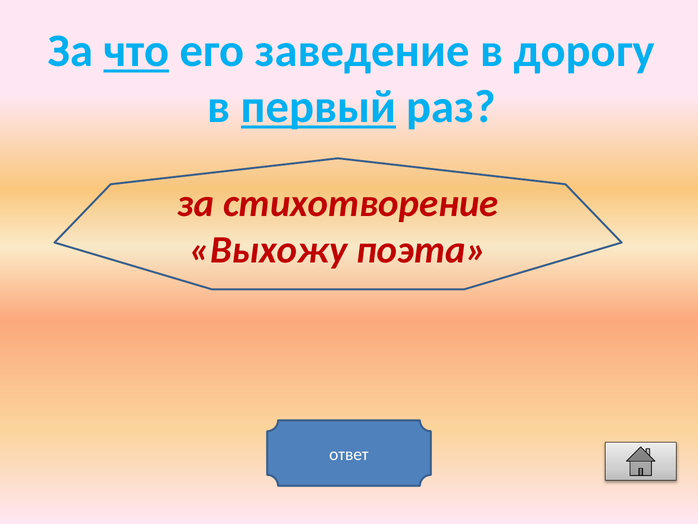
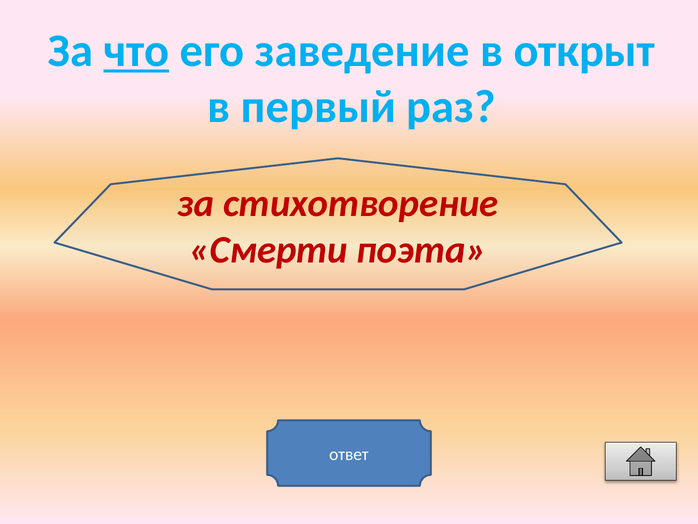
дорогу: дорогу -> открыт (584, 51)
первый underline: present -> none (318, 107)
Выхожу: Выхожу -> Смерти (268, 250)
